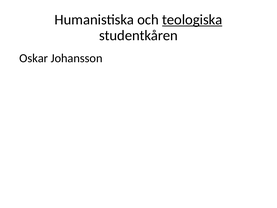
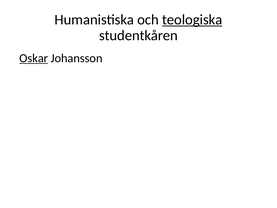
Oskar underline: none -> present (34, 58)
